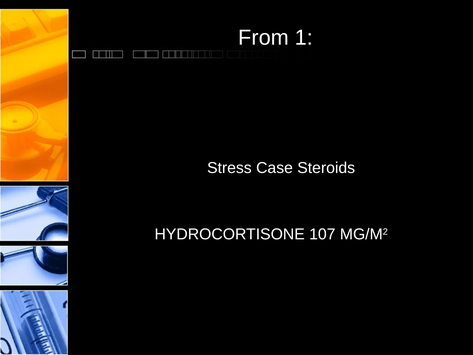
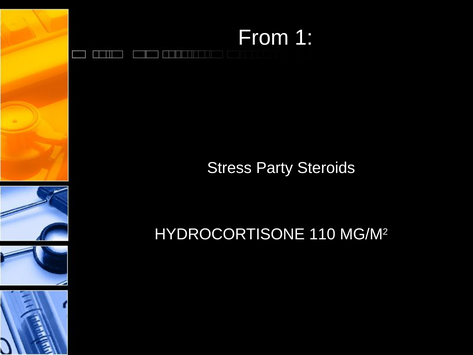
Case: Case -> Party (275, 168)
107: 107 -> 110 (322, 234)
